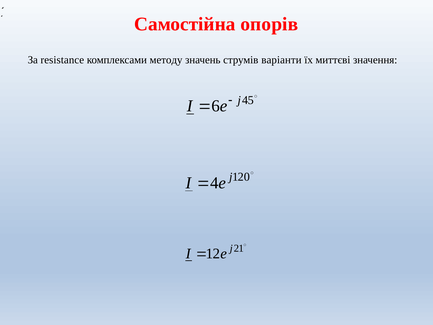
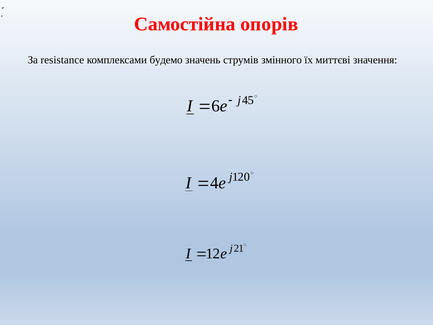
методу: методу -> будемо (166, 60)
варіанти: варіанти -> змінного (282, 60)
